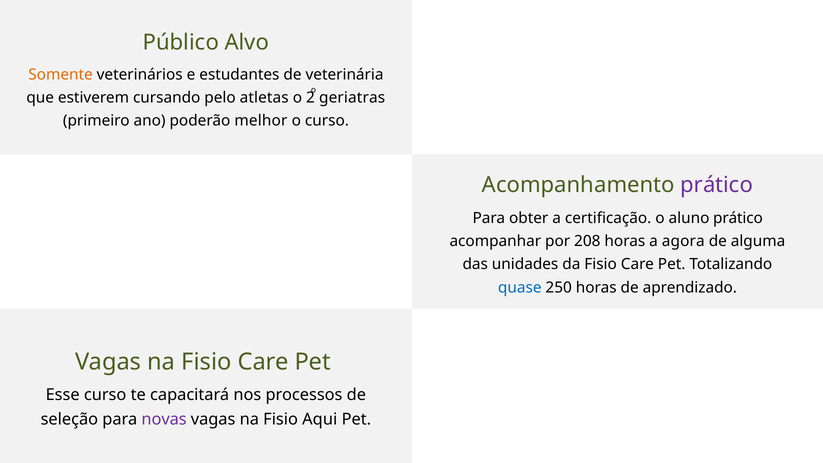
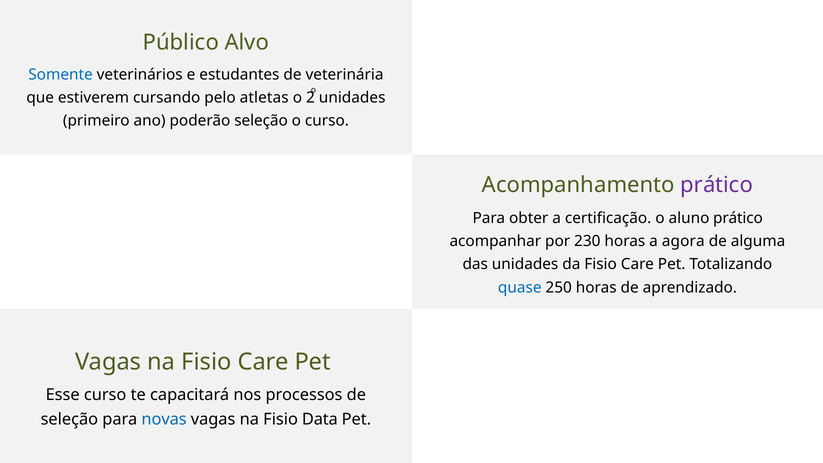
Somente colour: orange -> blue (61, 75)
2 geriatras: geriatras -> unidades (352, 98)
poderão melhor: melhor -> seleção (261, 121)
208: 208 -> 230 (587, 241)
novas colour: purple -> blue (164, 420)
Aqui: Aqui -> Data (320, 420)
